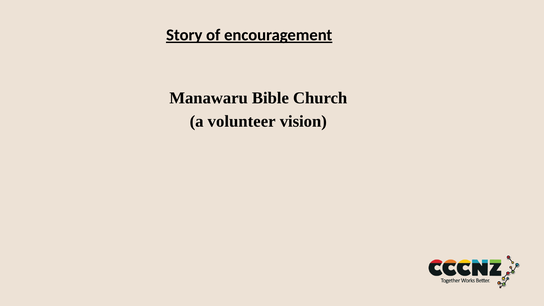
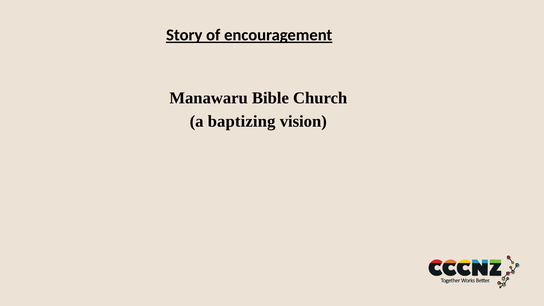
volunteer: volunteer -> baptizing (242, 121)
